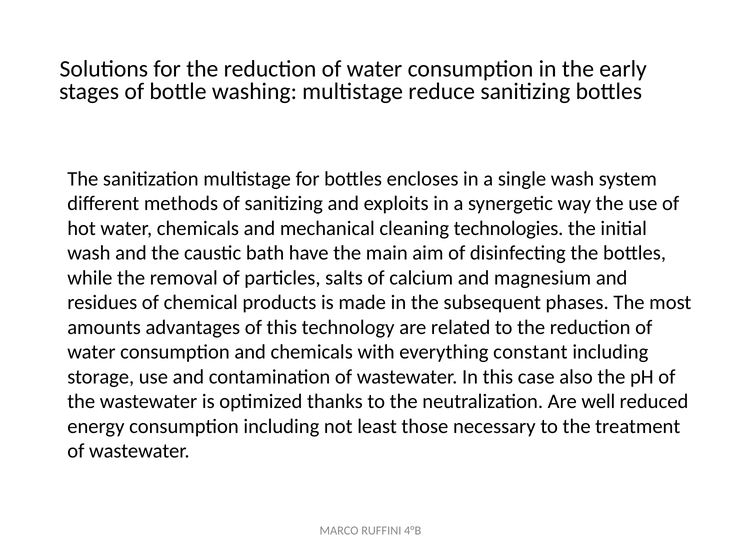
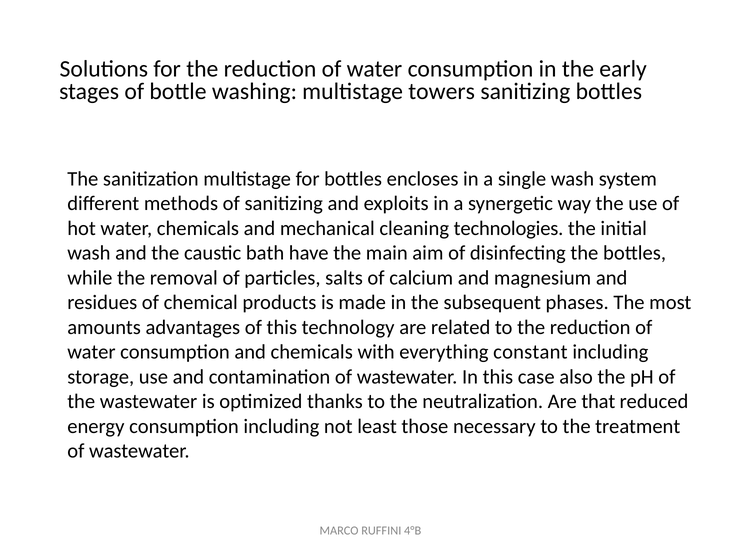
reduce: reduce -> towers (442, 92)
well: well -> that (598, 401)
